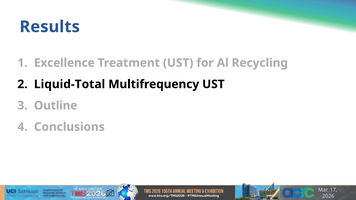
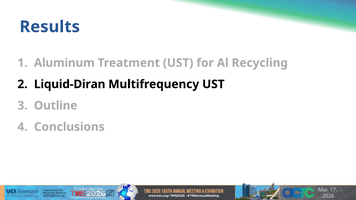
Excellence: Excellence -> Aluminum (64, 63)
Liquid-Total: Liquid-Total -> Liquid-Diran (70, 84)
